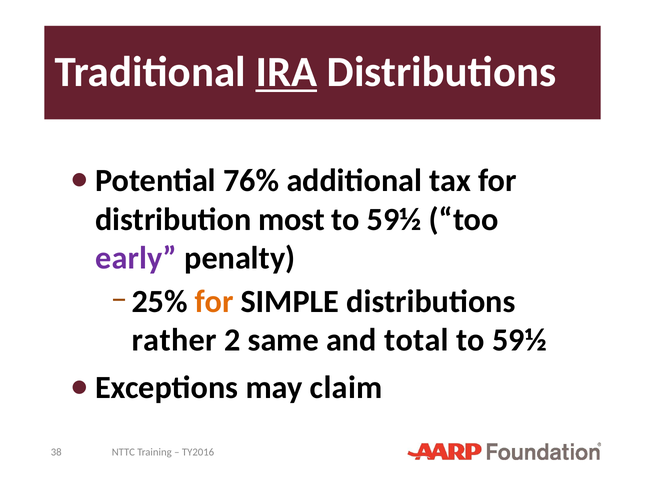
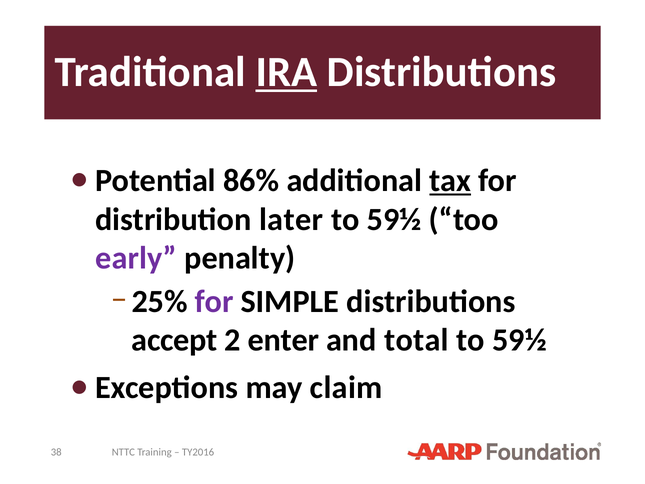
76%: 76% -> 86% (251, 181)
tax underline: none -> present (450, 181)
most: most -> later (291, 219)
for colour: orange -> purple (214, 301)
rather: rather -> accept (174, 340)
same: same -> enter (283, 340)
